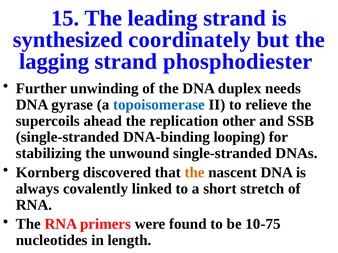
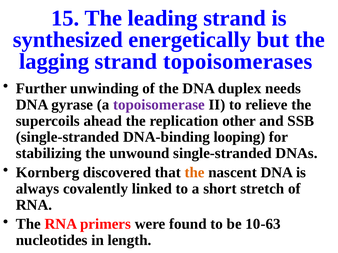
coordinately: coordinately -> energetically (190, 40)
phosphodiester: phosphodiester -> topoisomerases (238, 62)
topoisomerase colour: blue -> purple (159, 105)
10-75: 10-75 -> 10-63 (263, 224)
